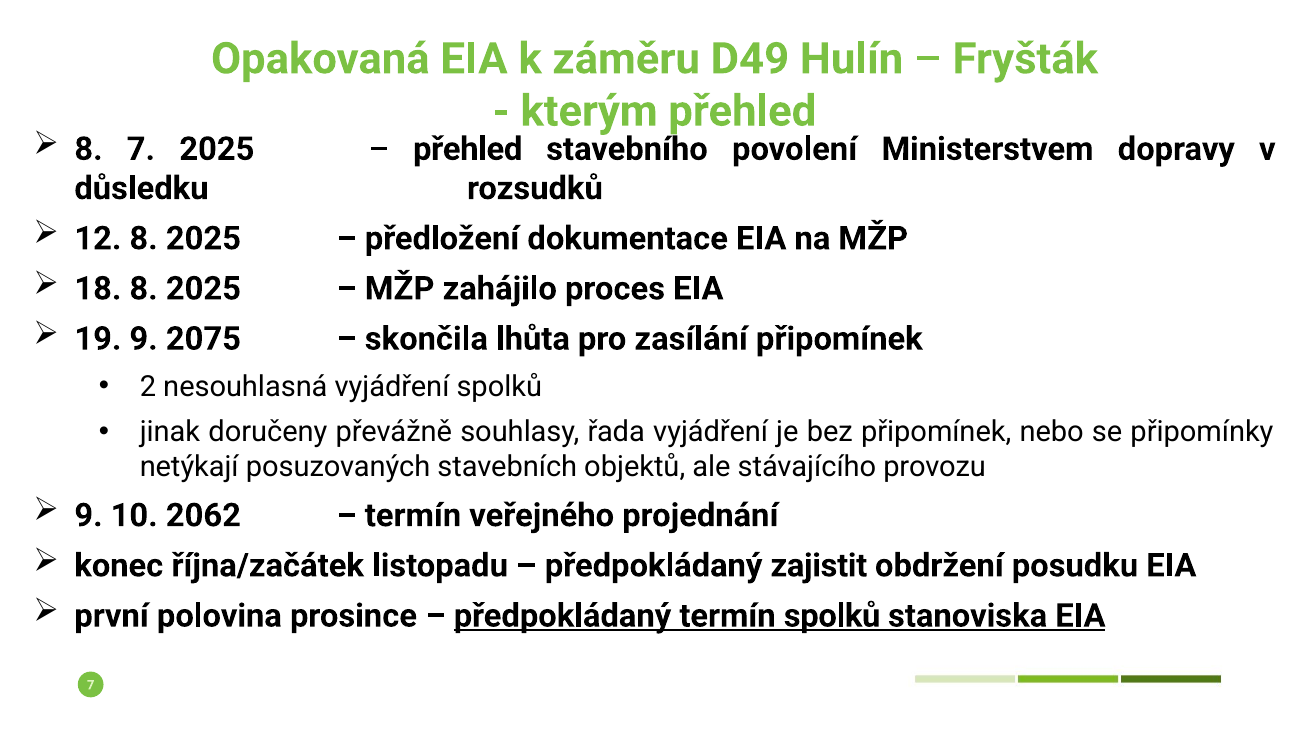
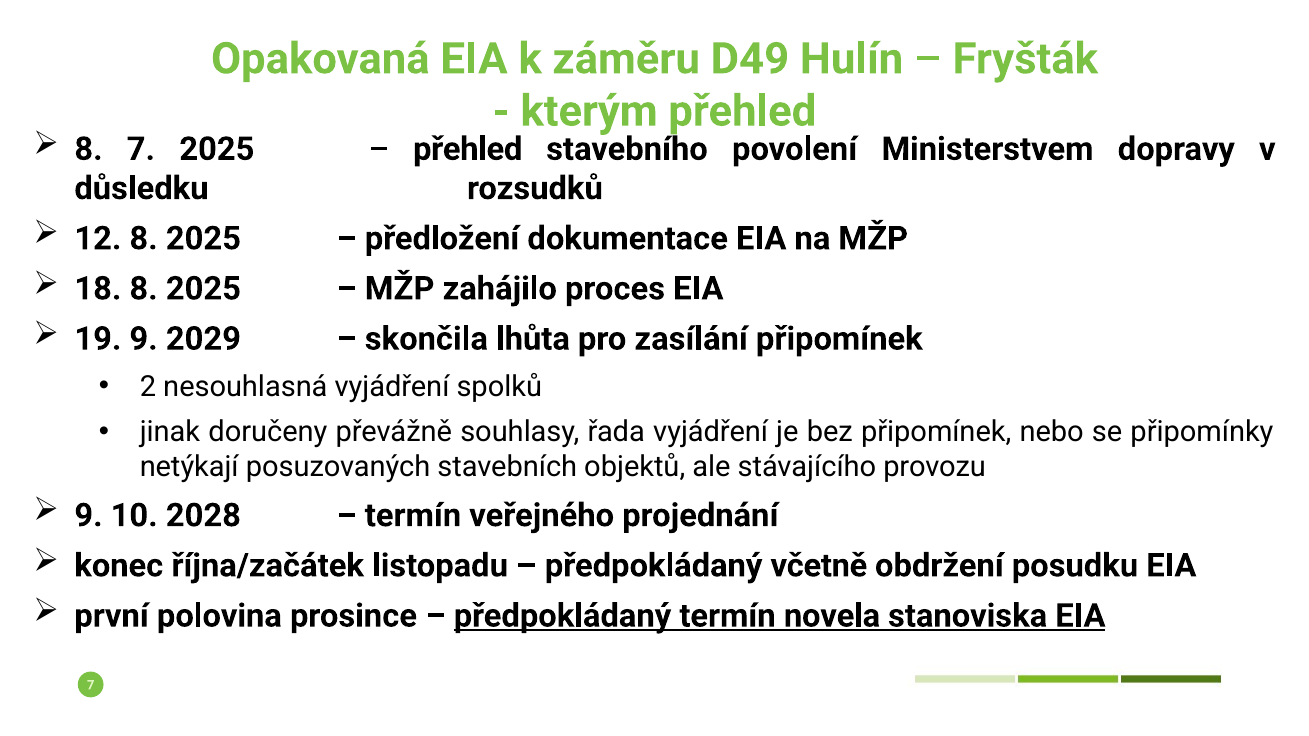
2075: 2075 -> 2029 (203, 339)
2062: 2062 -> 2028 (203, 516)
zajistit: zajistit -> včetně (819, 566)
termín spolků: spolků -> novela (832, 616)
